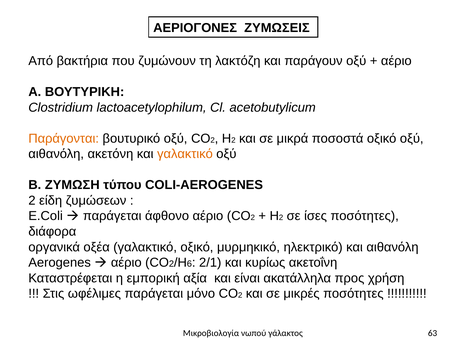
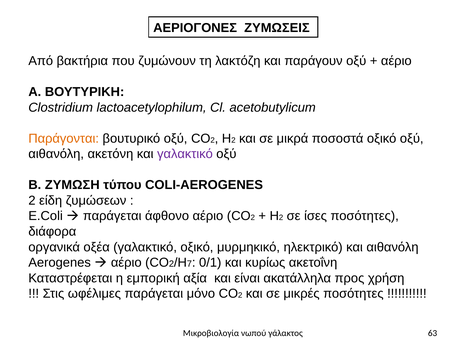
γαλακτικό colour: orange -> purple (185, 154)
6: 6 -> 7 (189, 264)
2/1: 2/1 -> 0/1 (210, 262)
